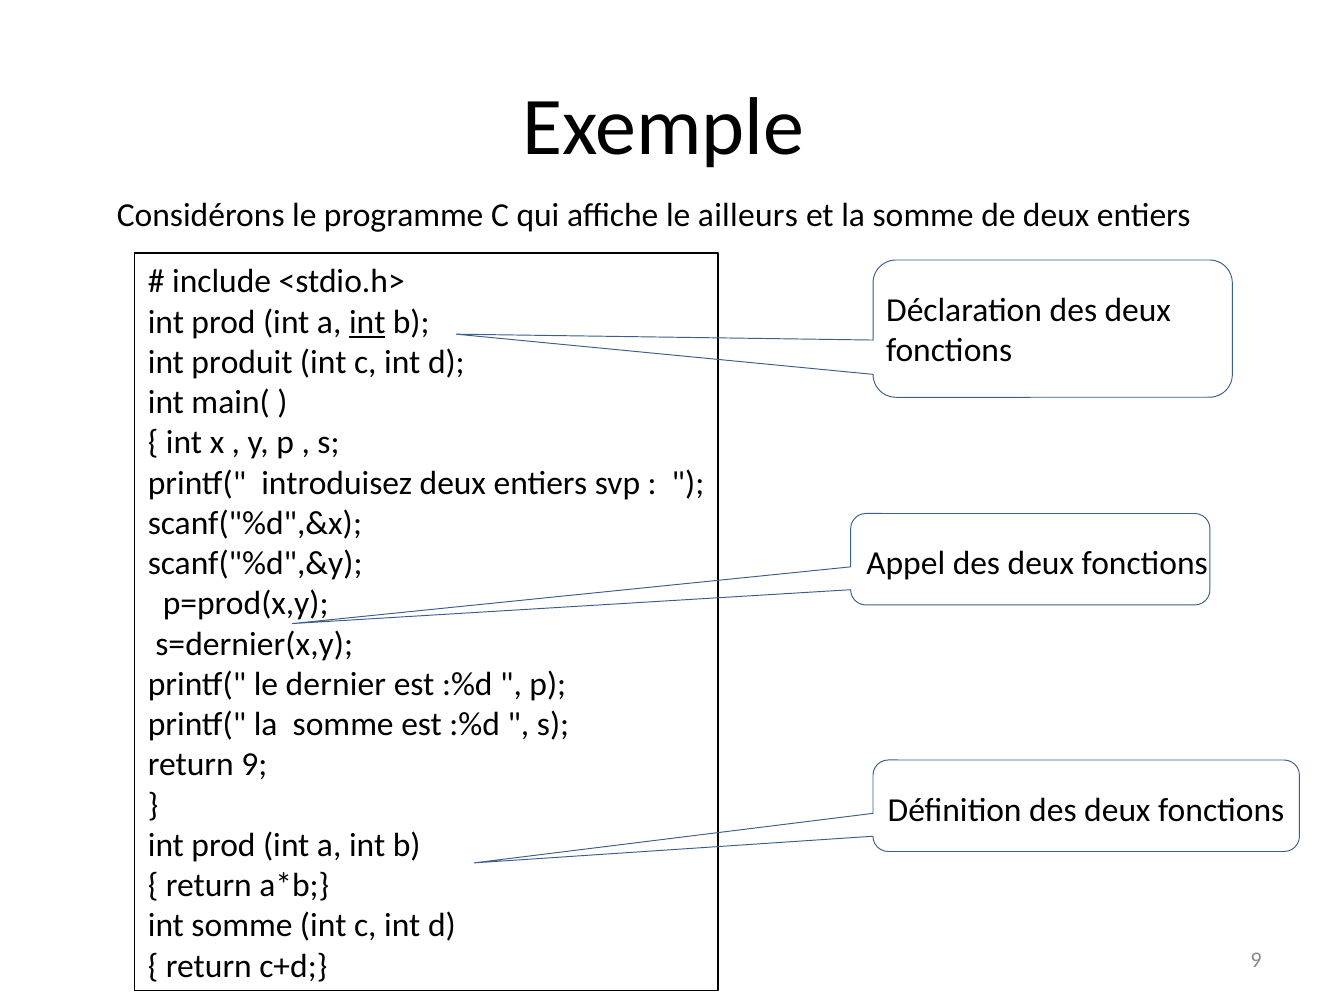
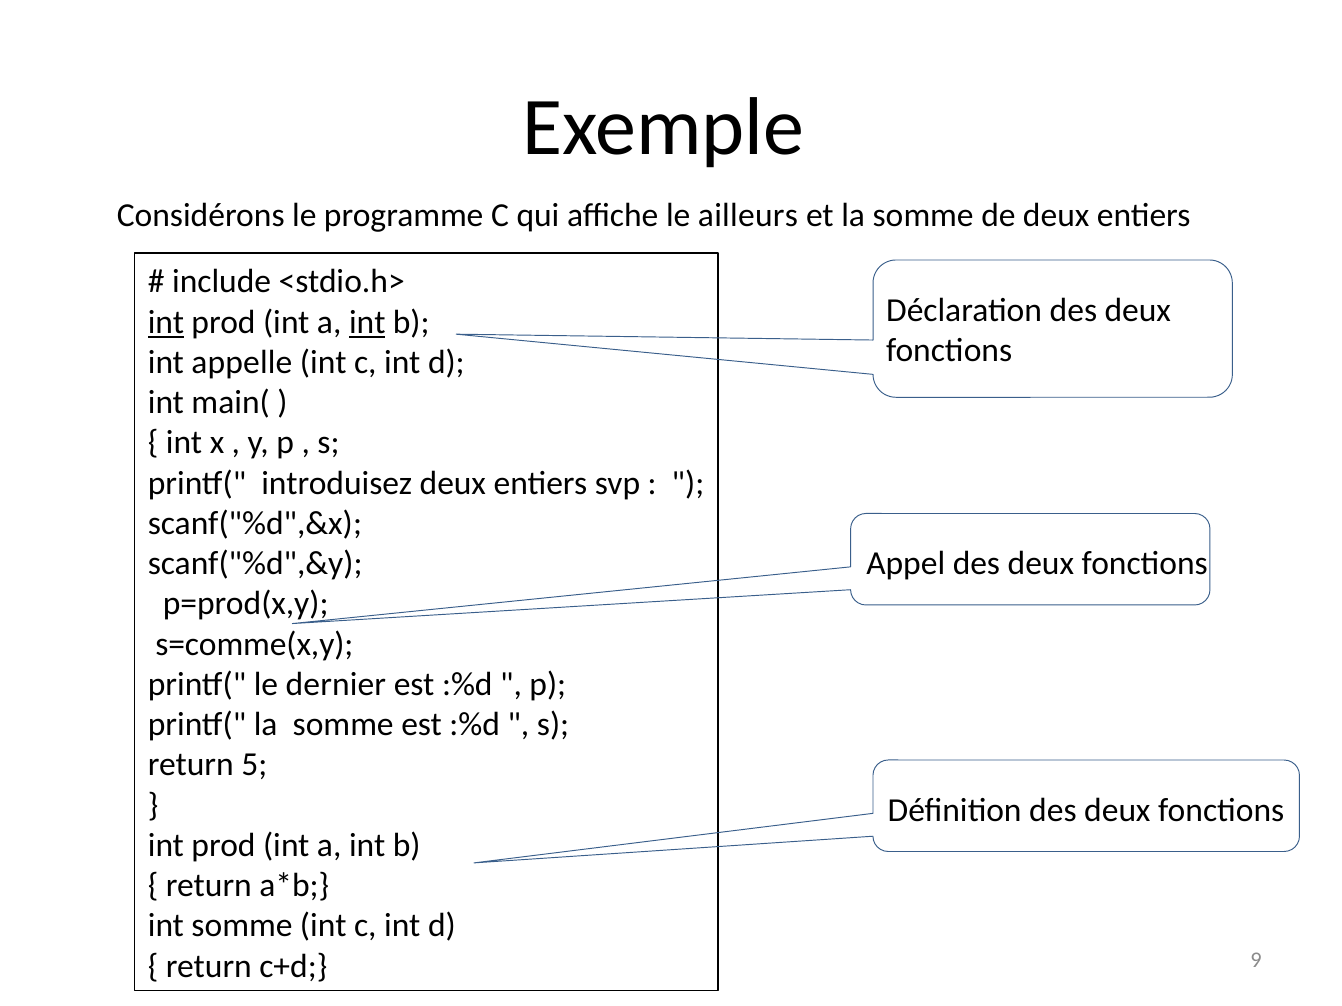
int underline: none -> present (166, 322)
produit: produit -> appelle (242, 363)
s=dernier(x,y: s=dernier(x,y -> s=comme(x,y (254, 644)
return 9: 9 -> 5 (254, 765)
